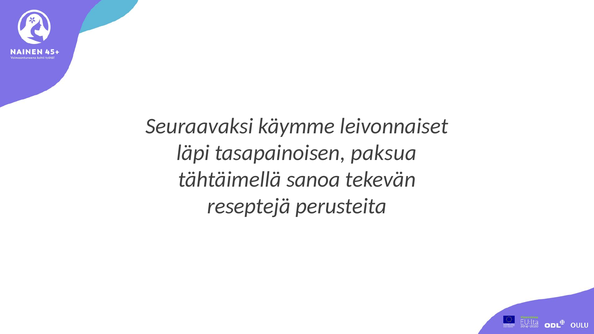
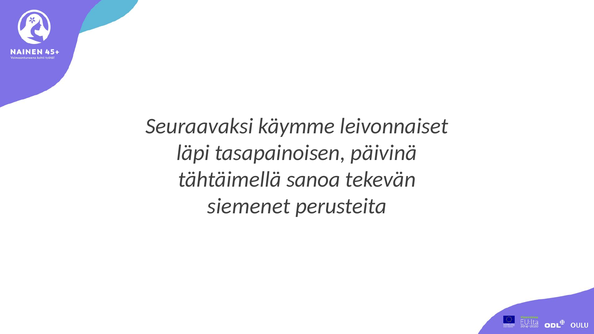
paksua: paksua -> päivinä (384, 153)
reseptejä: reseptejä -> siemenet (249, 206)
